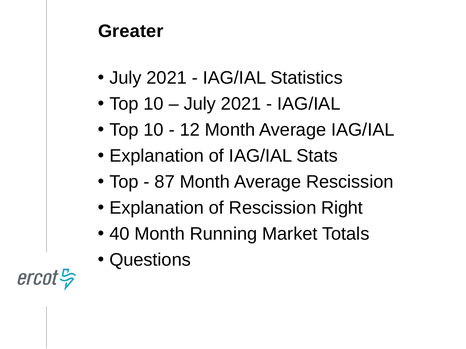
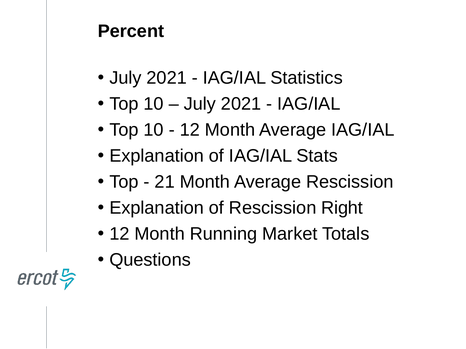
Greater: Greater -> Percent (131, 31)
87: 87 -> 21 (165, 182)
40: 40 -> 12 (120, 234)
